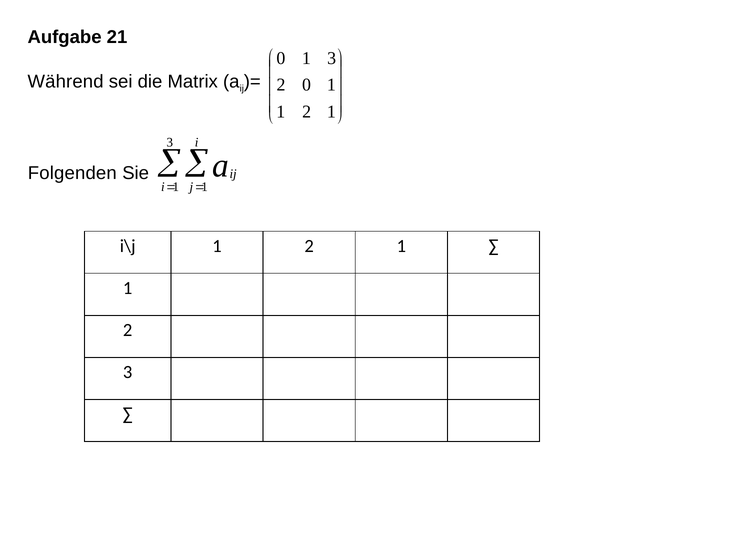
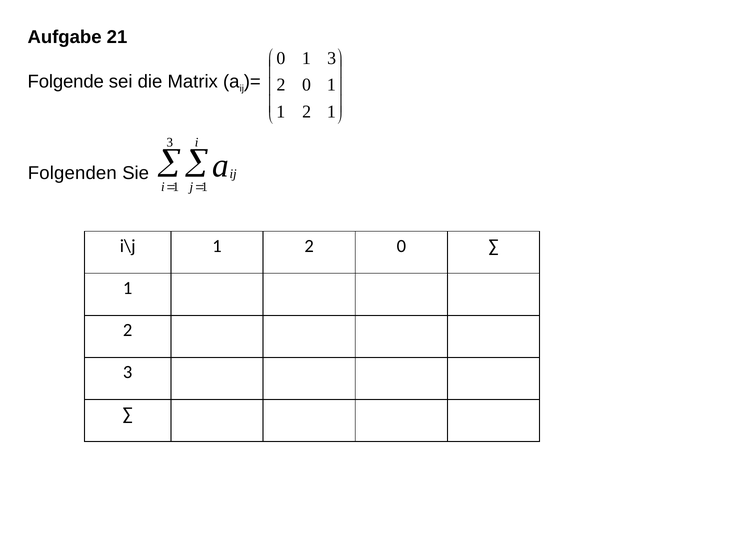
Während: Während -> Folgende (66, 82)
i\j 1 2 1: 1 -> 0 (401, 246)
